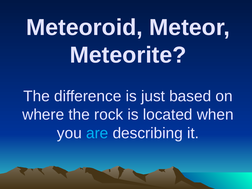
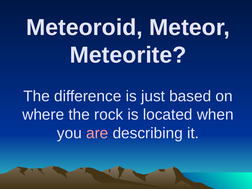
are colour: light blue -> pink (97, 133)
